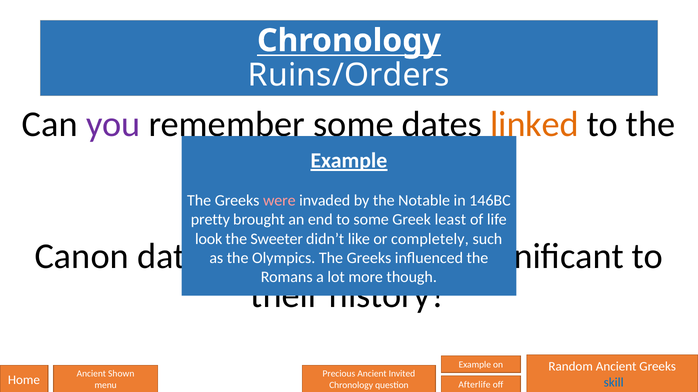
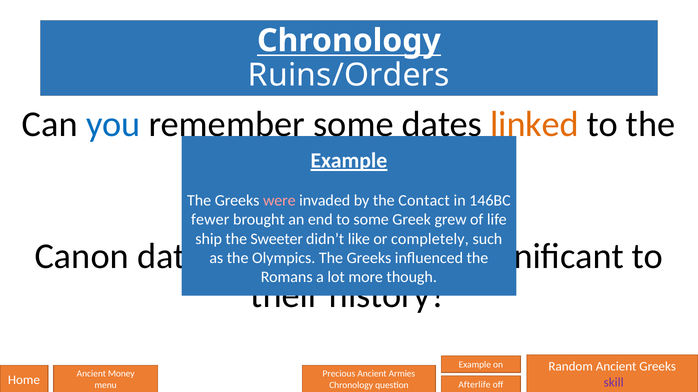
you colour: purple -> blue (113, 124)
Notable: Notable -> Contact (424, 201)
pretty: pretty -> fewer (210, 220)
least: least -> grew (451, 220)
look: look -> ship (209, 239)
Shown: Shown -> Money (121, 374)
Invited: Invited -> Armies (402, 374)
skill colour: blue -> purple (614, 383)
